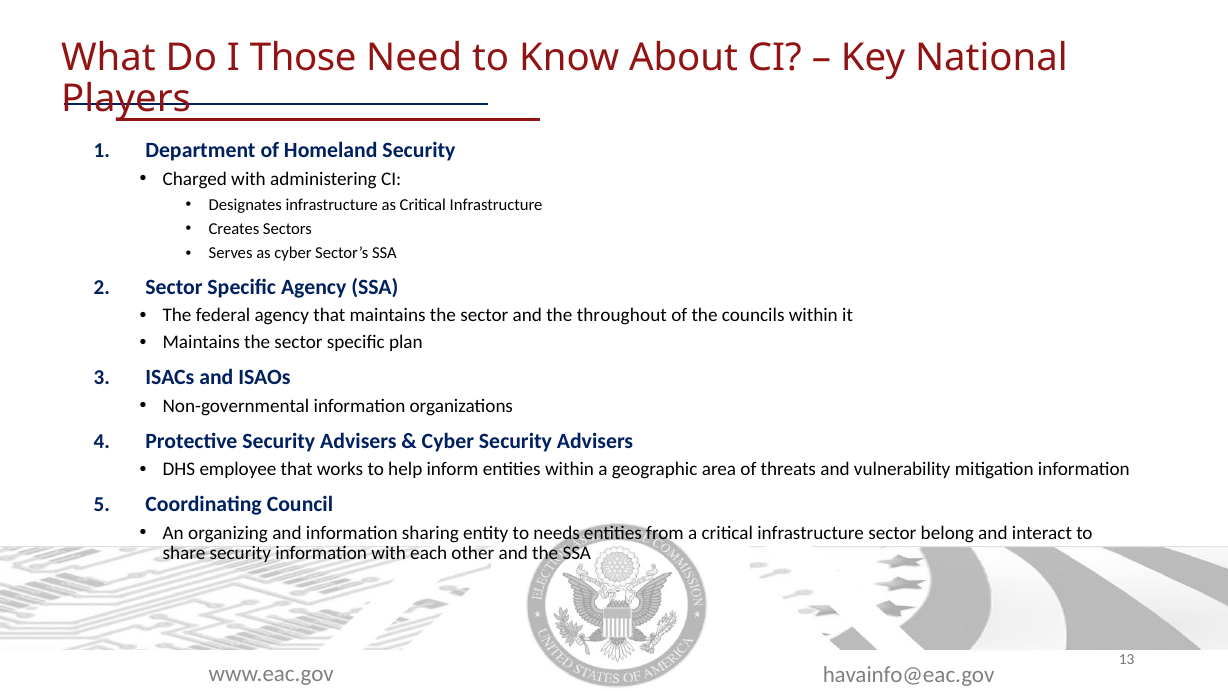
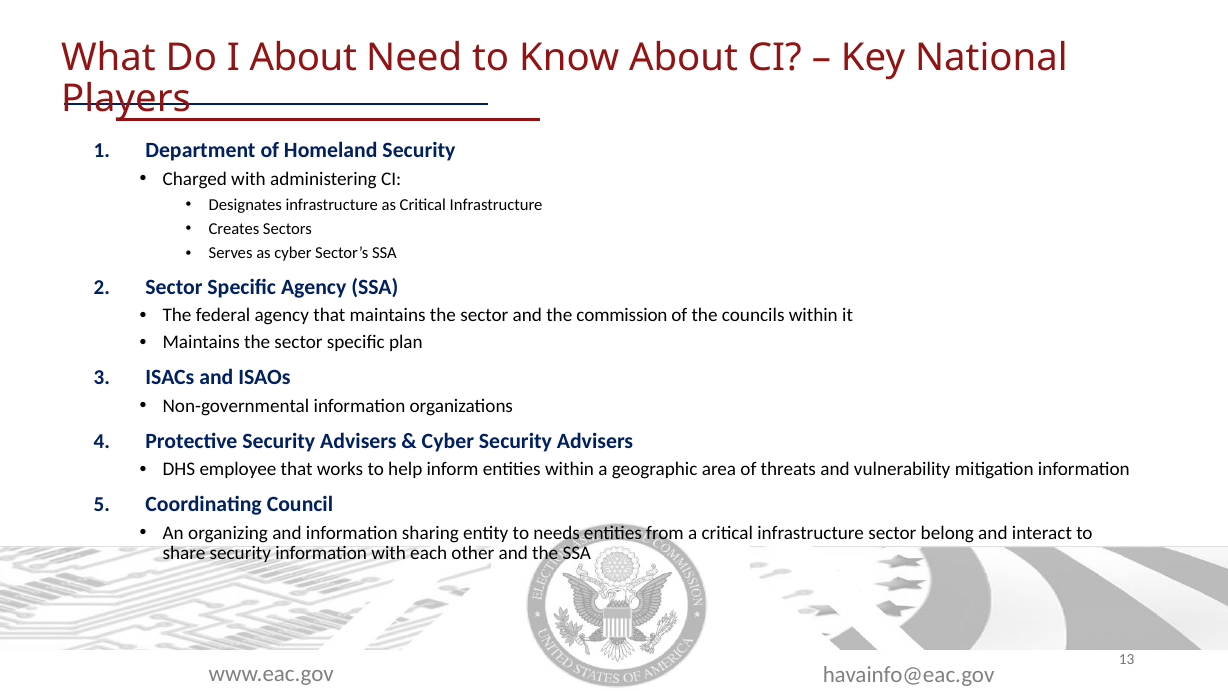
I Those: Those -> About (303, 58)
throughout: throughout -> commission (622, 315)
